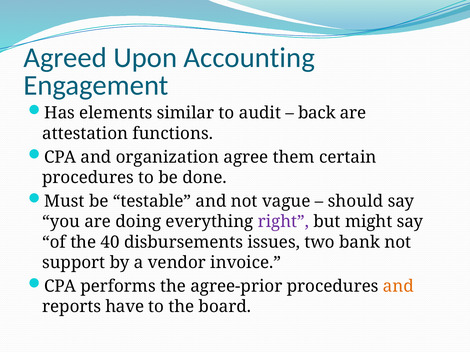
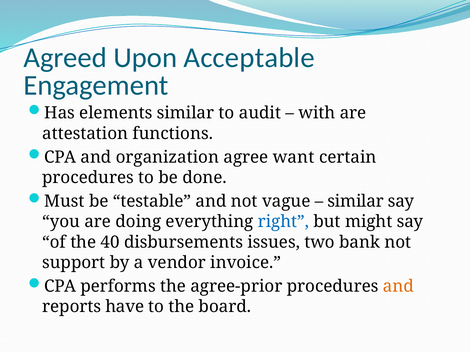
Accounting: Accounting -> Acceptable (249, 58)
back: back -> with (317, 113)
them: them -> want (294, 157)
should: should -> similar (356, 202)
right colour: purple -> blue (283, 222)
